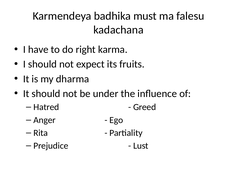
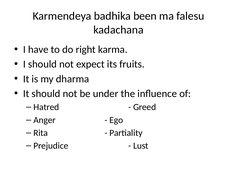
must: must -> been (145, 16)
